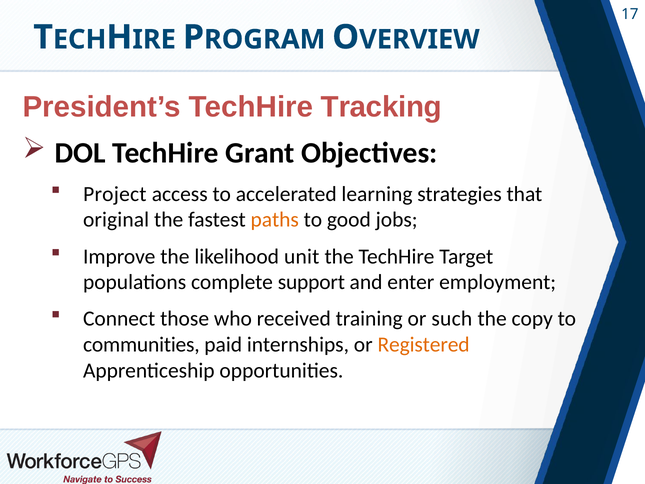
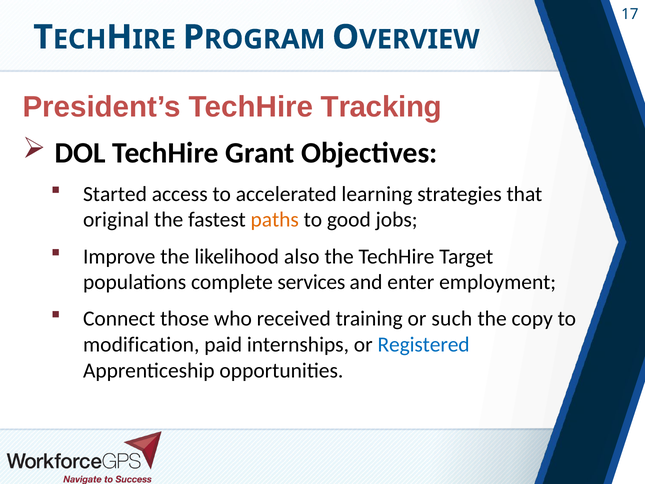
Project: Project -> Started (115, 194)
unit: unit -> also (302, 256)
support: support -> services (311, 282)
communities: communities -> modification (141, 345)
Registered colour: orange -> blue (424, 345)
